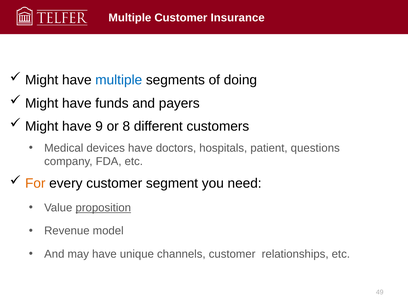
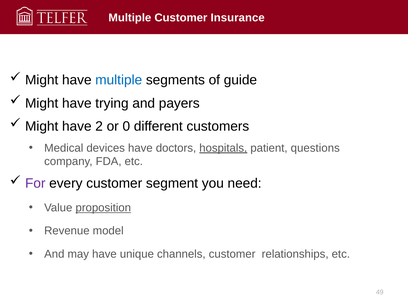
doing: doing -> guide (240, 80)
funds: funds -> trying (112, 103)
9: 9 -> 2 (99, 126)
8: 8 -> 0 (126, 126)
hospitals underline: none -> present (223, 148)
For colour: orange -> purple (35, 183)
